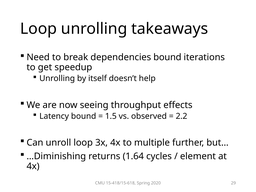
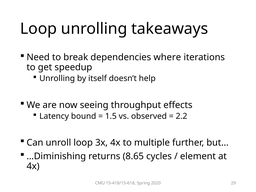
dependencies bound: bound -> where (167, 57)
1.64: 1.64 -> 8.65 (133, 156)
